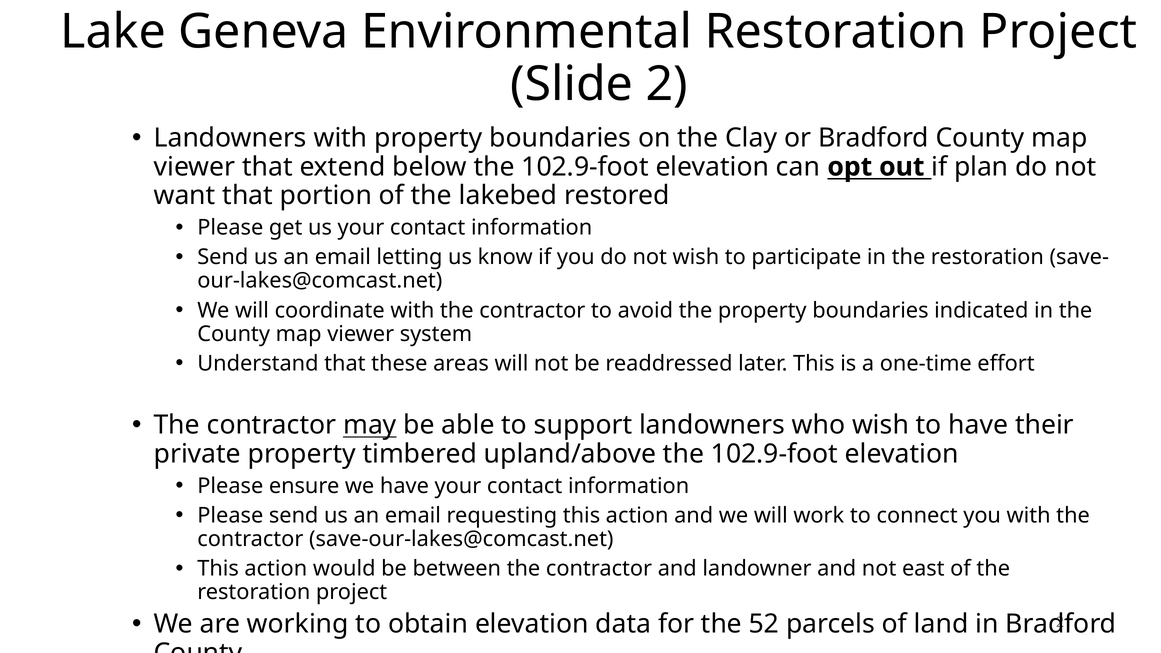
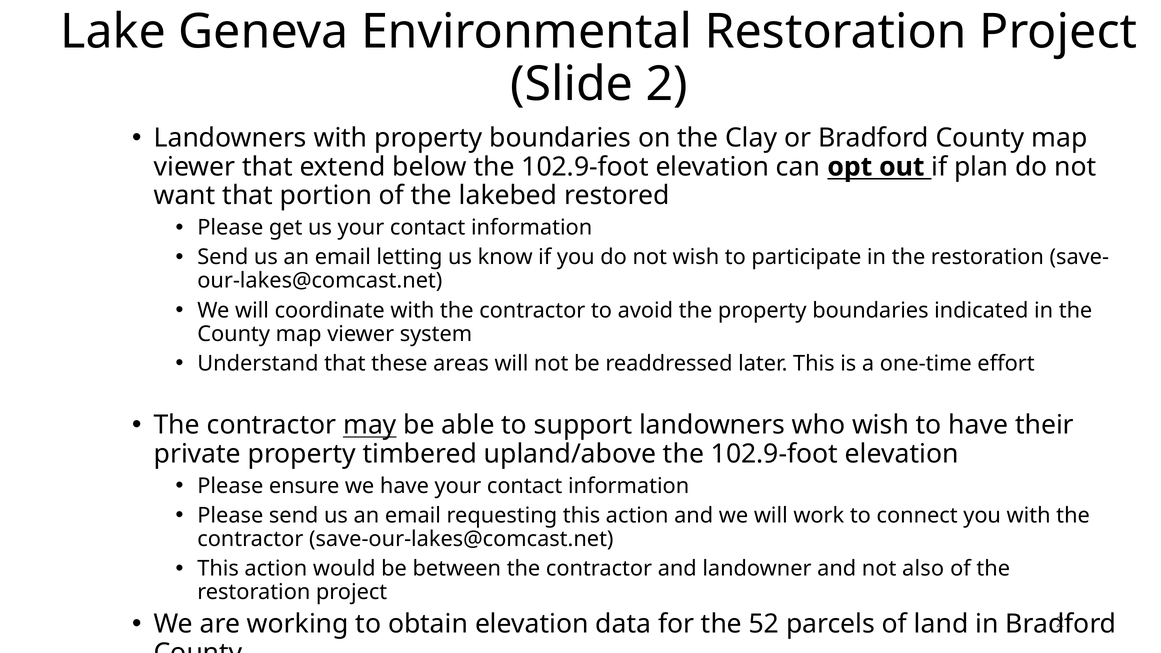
east: east -> also (923, 569)
